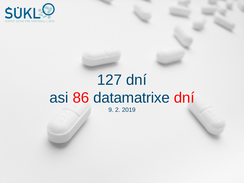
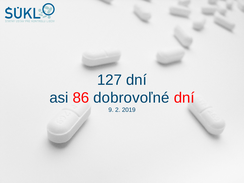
datamatrixe: datamatrixe -> dobrovoľné (131, 98)
